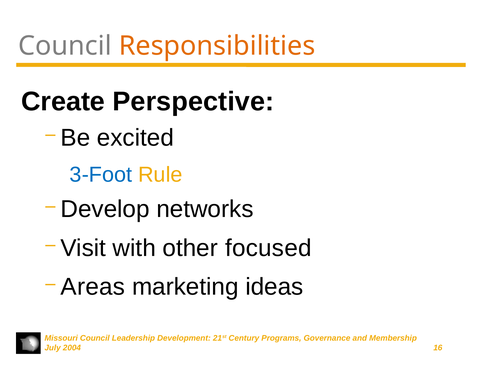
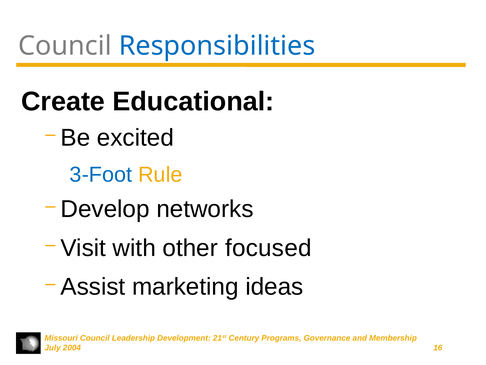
Responsibilities colour: orange -> blue (217, 46)
Perspective: Perspective -> Educational (193, 102)
Areas: Areas -> Assist (93, 287)
